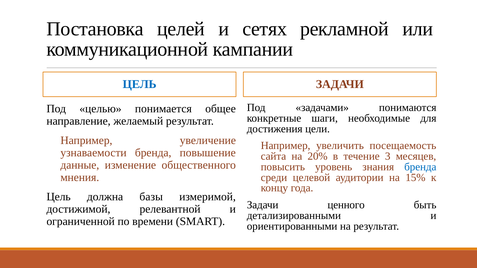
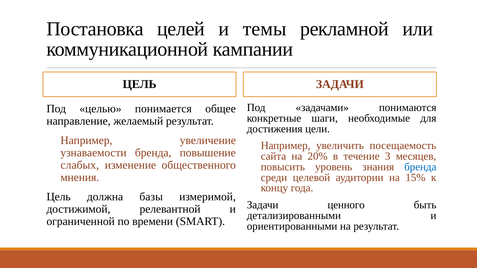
сетях: сетях -> темы (265, 29)
ЦЕЛЬ colour: blue -> black (140, 84)
данные: данные -> слабых (80, 165)
